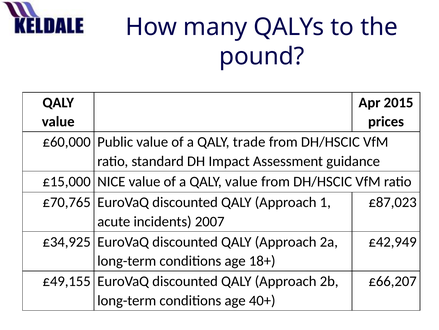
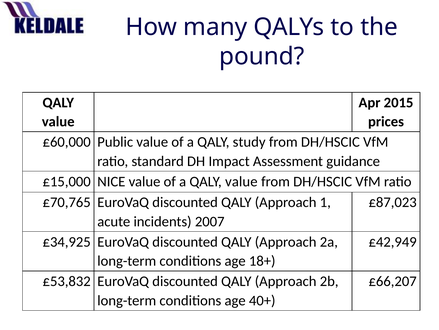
trade: trade -> study (249, 142)
£49,155: £49,155 -> £53,832 (67, 281)
